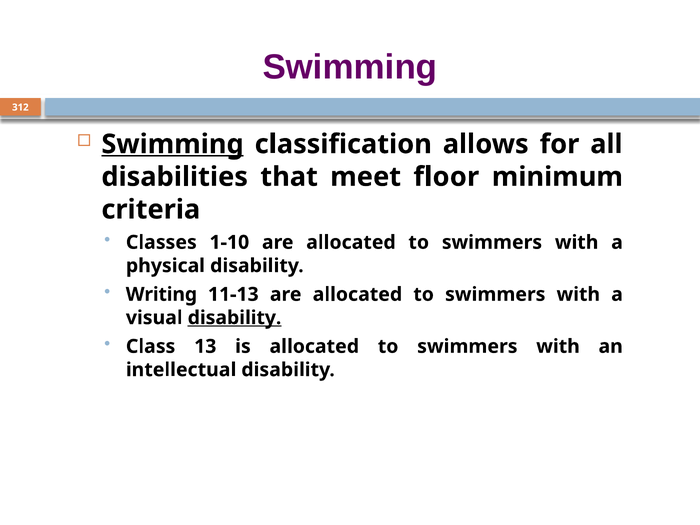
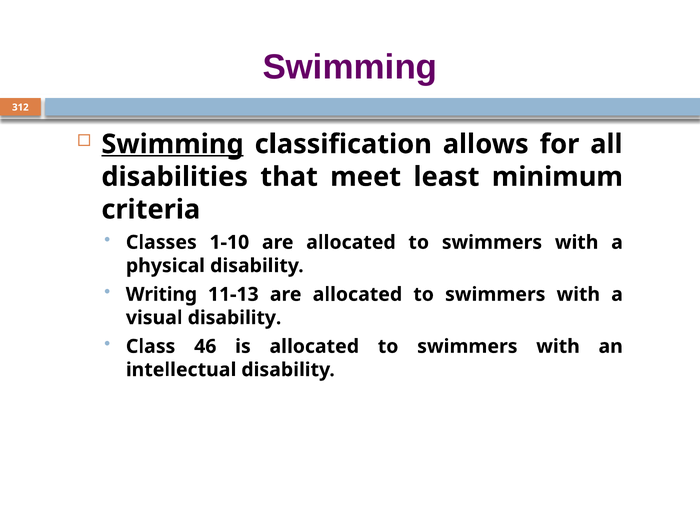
floor: floor -> least (446, 177)
disability underline: present -> none (235, 318)
13: 13 -> 46 (205, 346)
